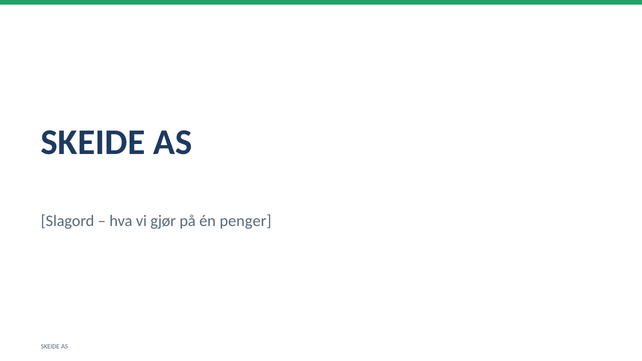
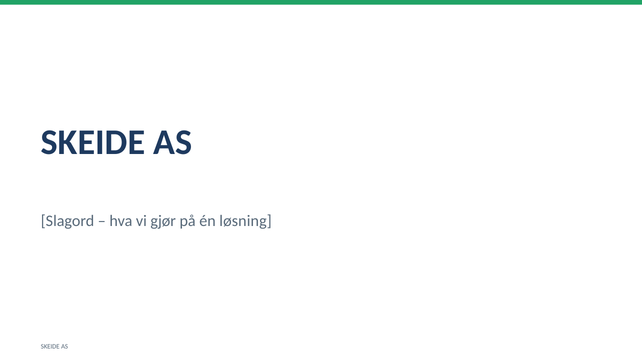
penger: penger -> løsning (246, 221)
